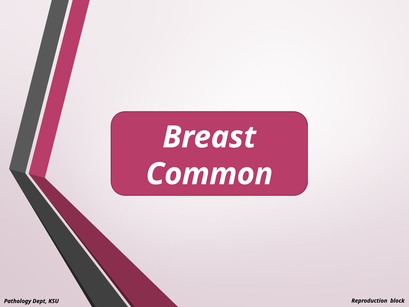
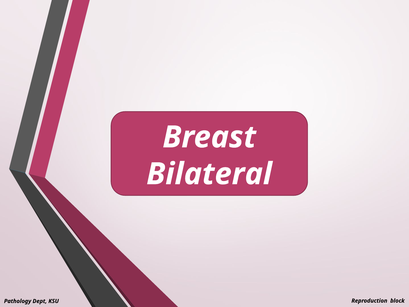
Common: Common -> Bilateral (209, 174)
